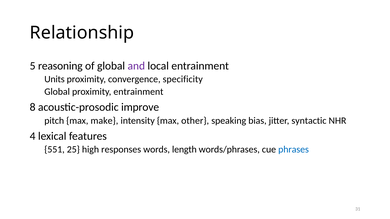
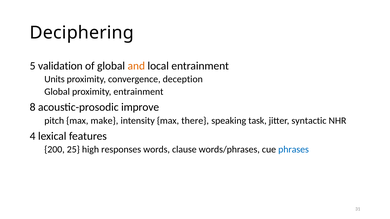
Relationship: Relationship -> Deciphering (82, 33)
reasoning: reasoning -> validation (60, 66)
and colour: purple -> orange (136, 66)
specificity: specificity -> deception (183, 79)
other: other -> there (195, 121)
bias: bias -> task (257, 121)
551: 551 -> 200 (54, 150)
length: length -> clause (184, 150)
